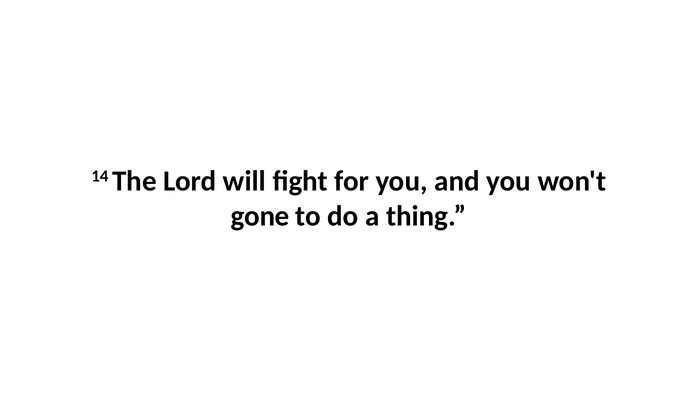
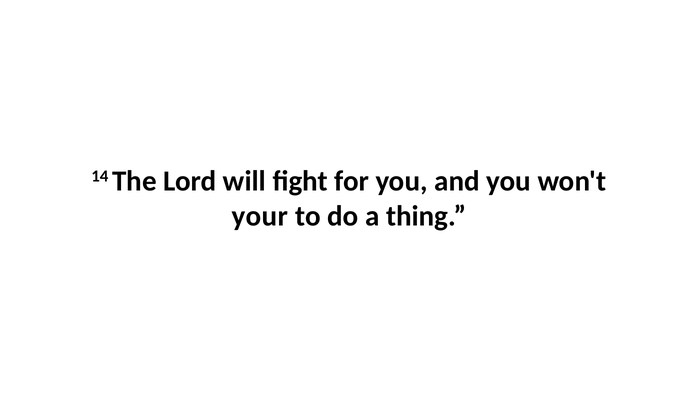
gone: gone -> your (260, 216)
